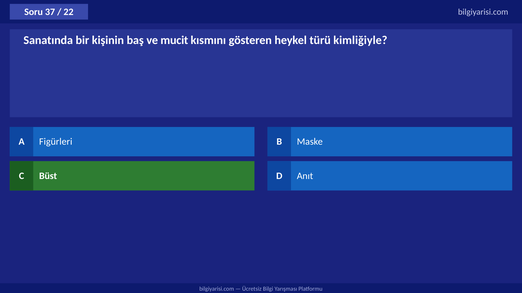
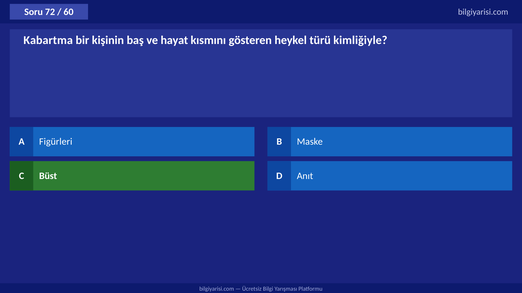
37: 37 -> 72 (50, 12)
22: 22 -> 60 (69, 12)
Sanatında: Sanatında -> Kabartma (48, 40)
mucit: mucit -> hayat (174, 40)
